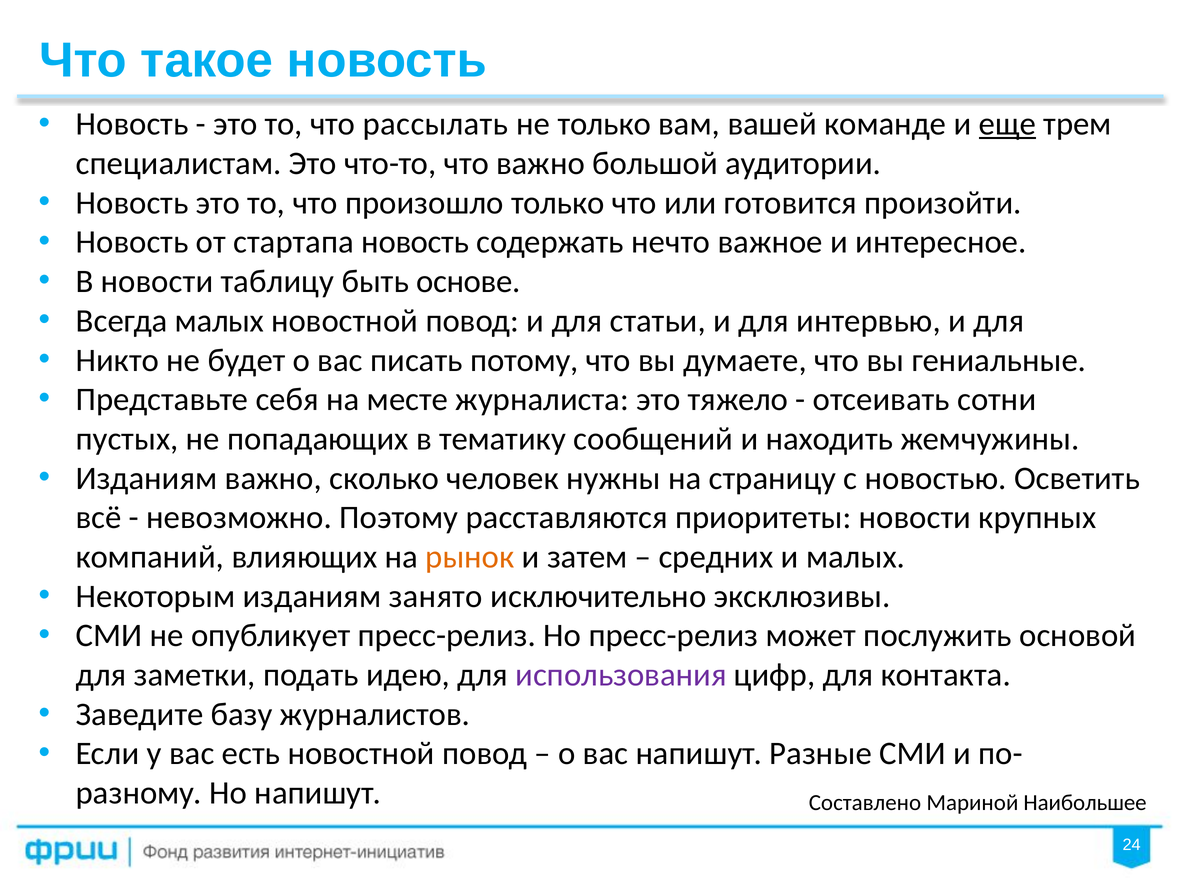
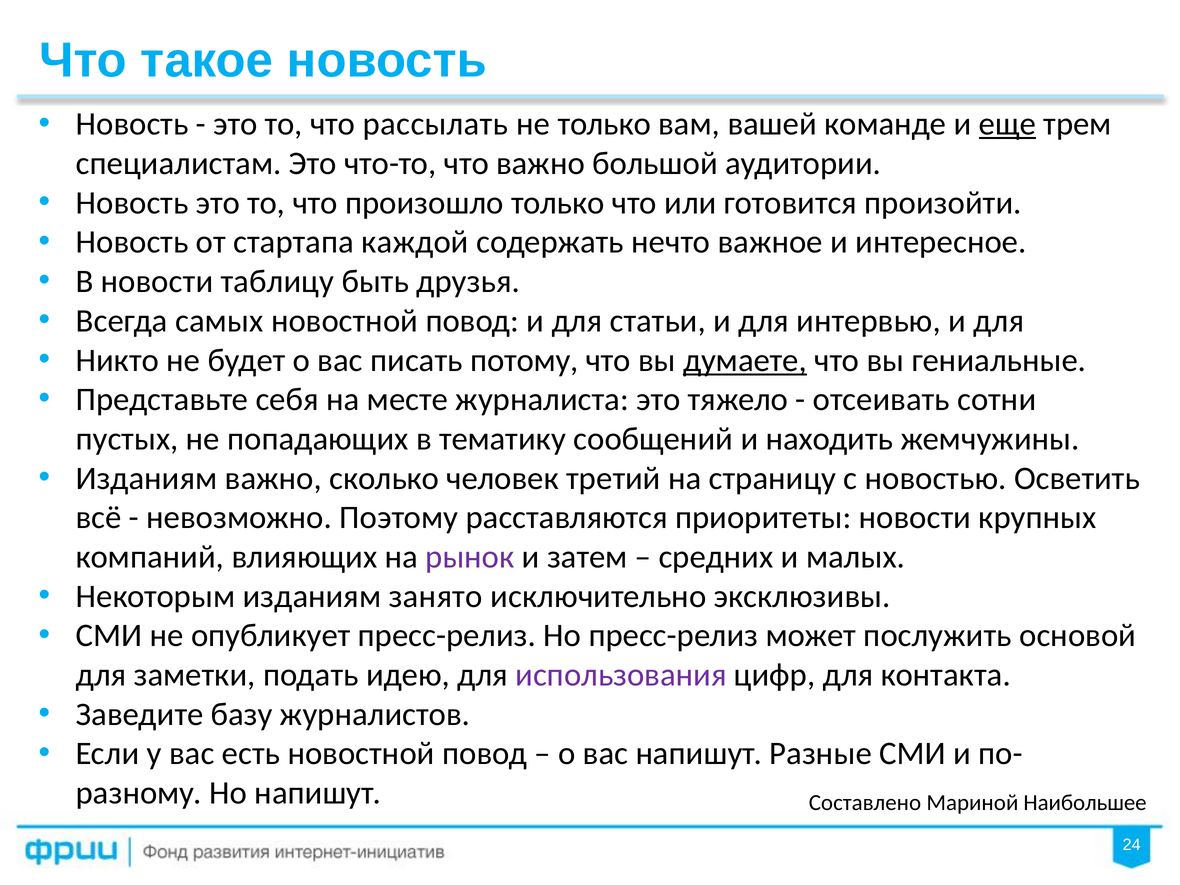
стартапа новость: новость -> каждой (415, 242)
основе: основе -> друзья (468, 281)
Всегда малых: малых -> самых (219, 321)
думаете underline: none -> present (745, 360)
нужны: нужны -> третий (613, 478)
рынок colour: orange -> purple (470, 557)
